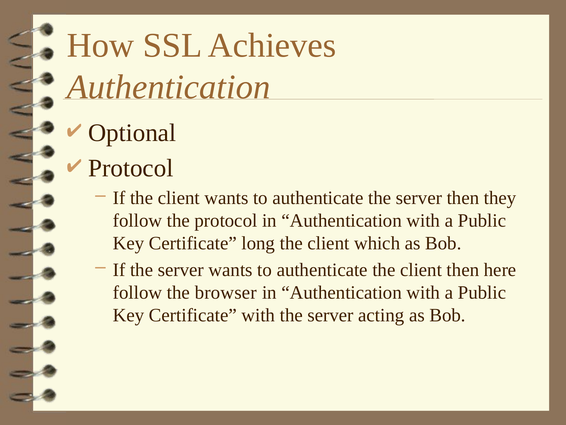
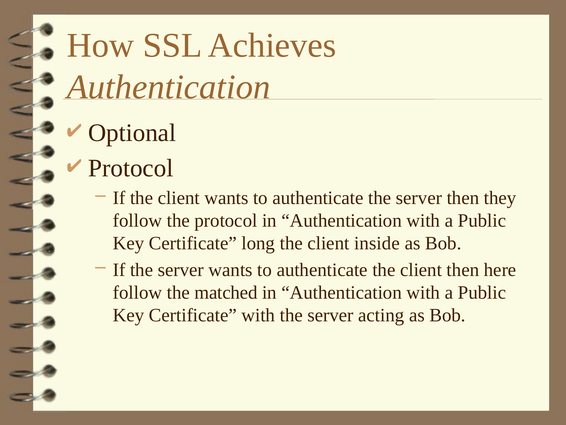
which: which -> inside (377, 243)
browser: browser -> matched (226, 292)
